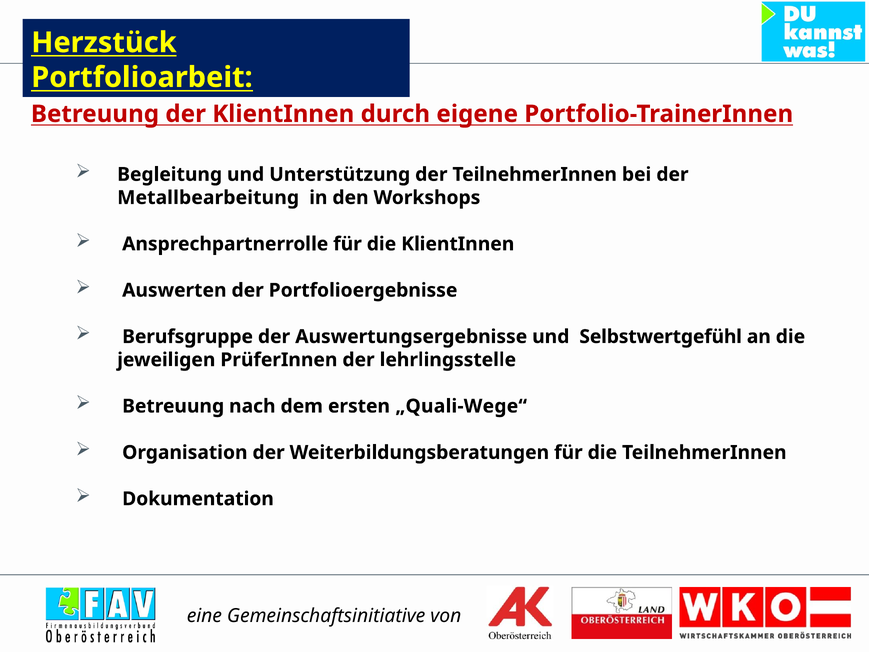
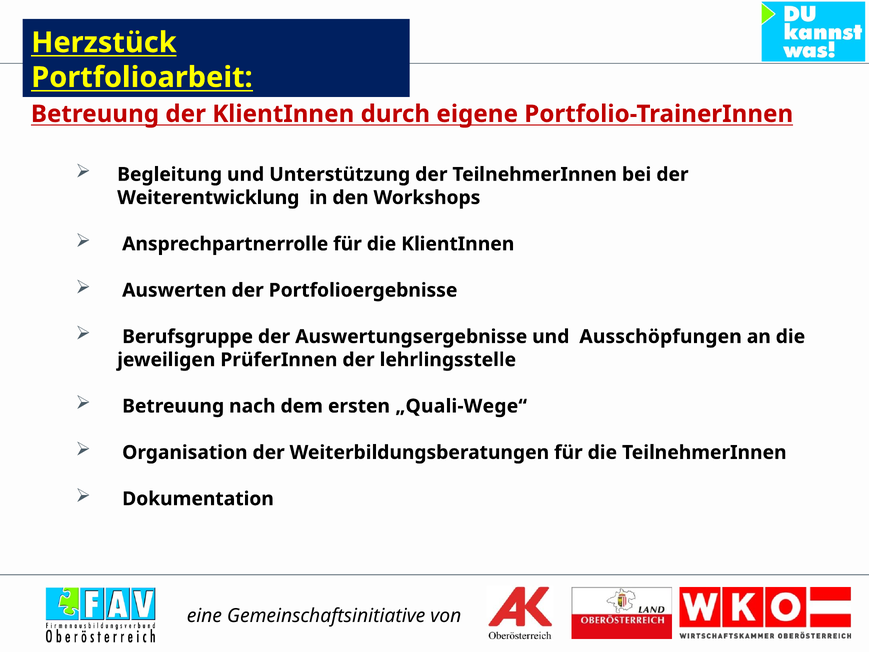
Metallbearbeitung: Metallbearbeitung -> Weiterentwicklung (208, 198)
Selbstwertgefühl: Selbstwertgefühl -> Ausschöpfungen (661, 337)
